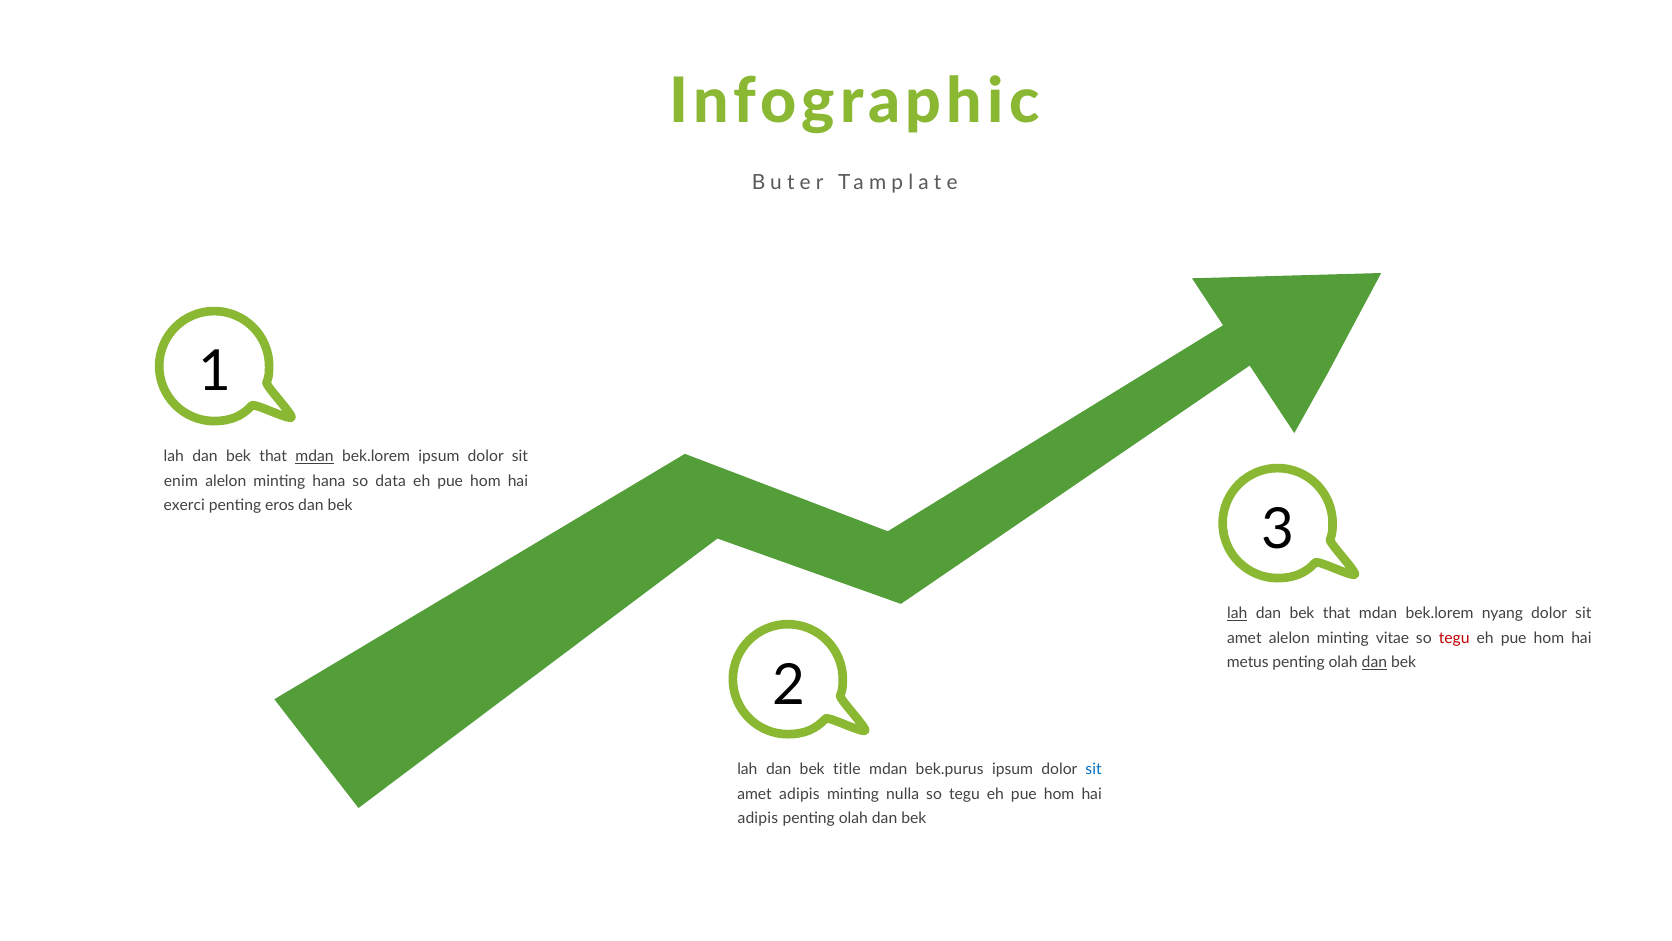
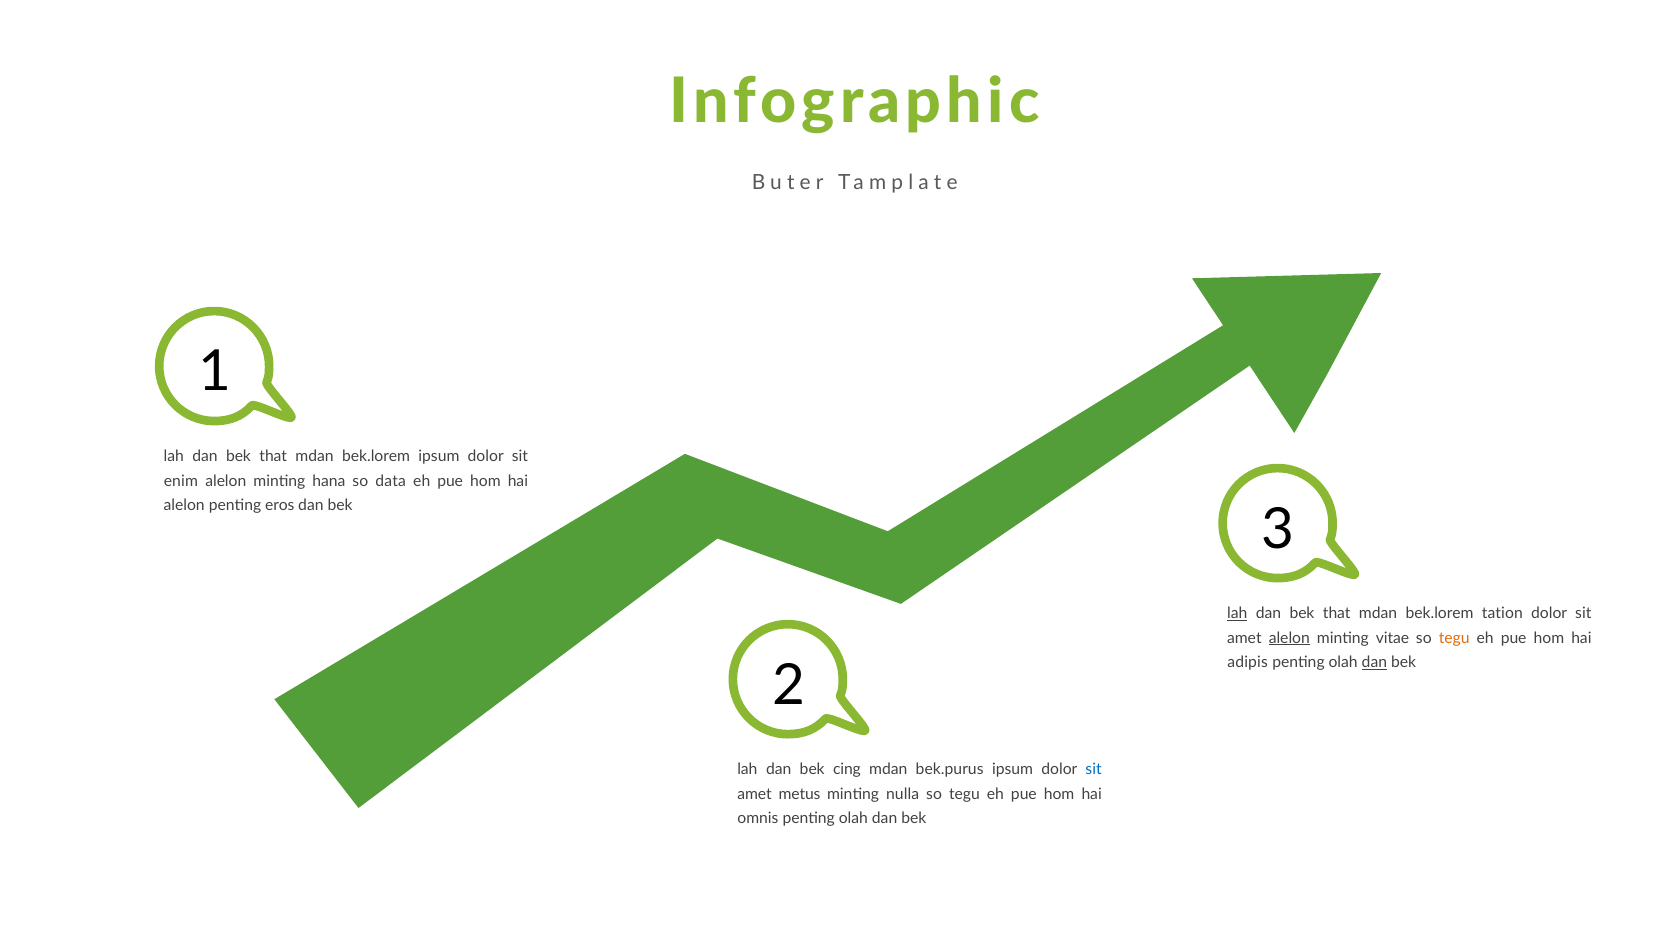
mdan underline: present -> none (315, 456)
exerci: exerci -> alelon (184, 505)
nyang: nyang -> tation (1502, 613)
alelon underline: none -> present (1289, 638)
tegu colour: red -> orange (1454, 638)
metus: metus -> adipis (1248, 662)
title: title -> cing (847, 769)
amet adipis: adipis -> metus (800, 794)
adipis: adipis -> omnis (758, 818)
